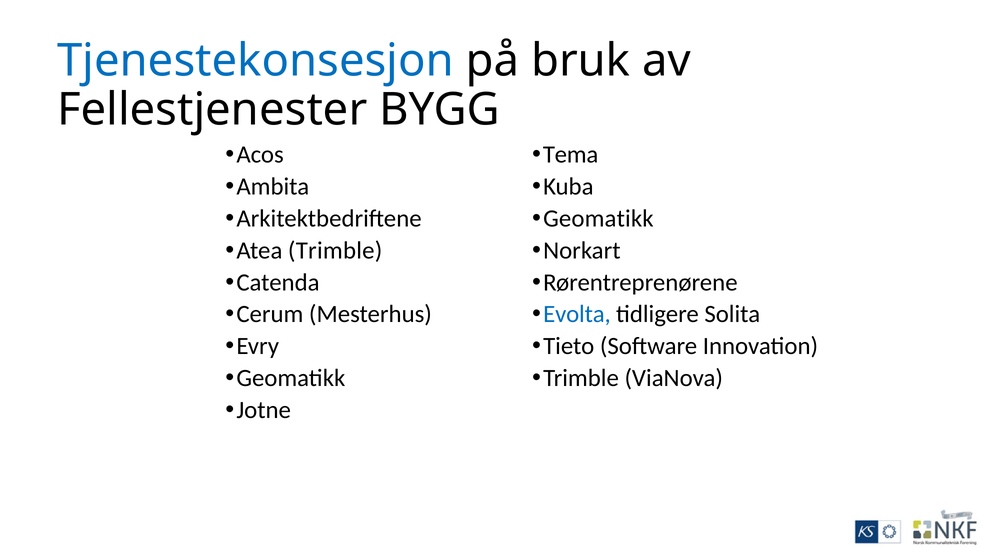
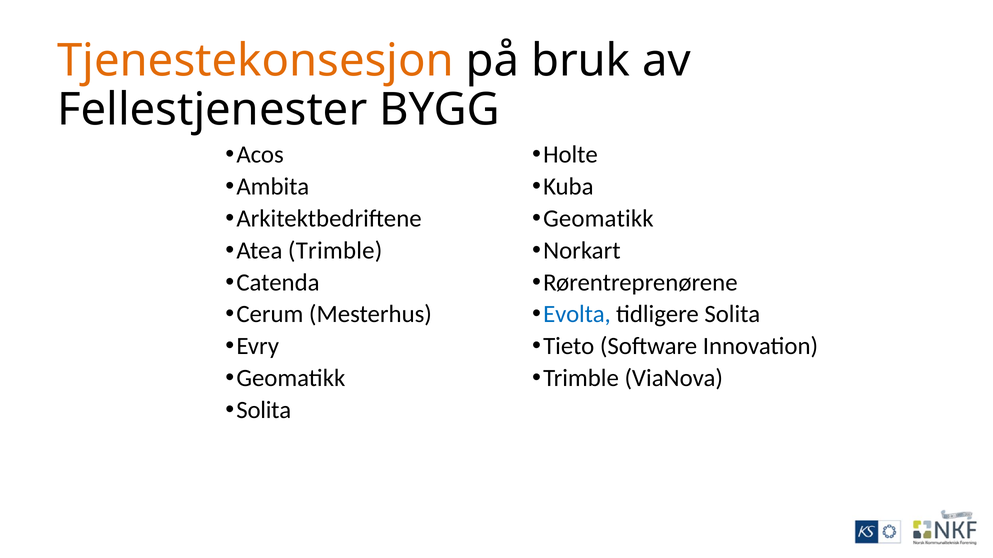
Tjenestekonsesjon colour: blue -> orange (255, 61)
Tema: Tema -> Holte (570, 155)
Jotne: Jotne -> Solita (264, 410)
